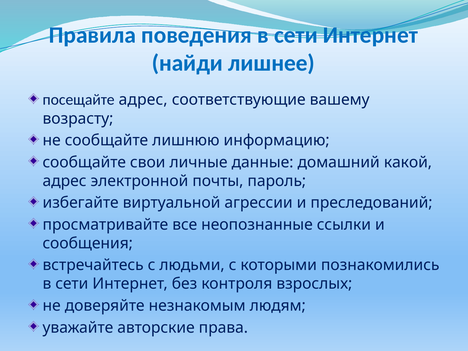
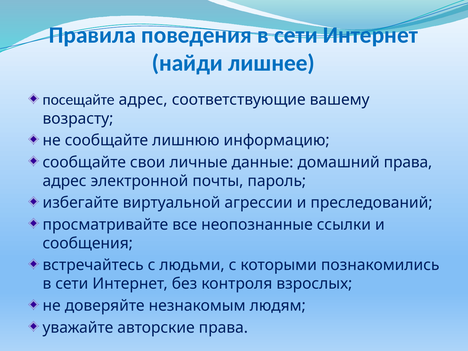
домашний какой: какой -> права (408, 162)
